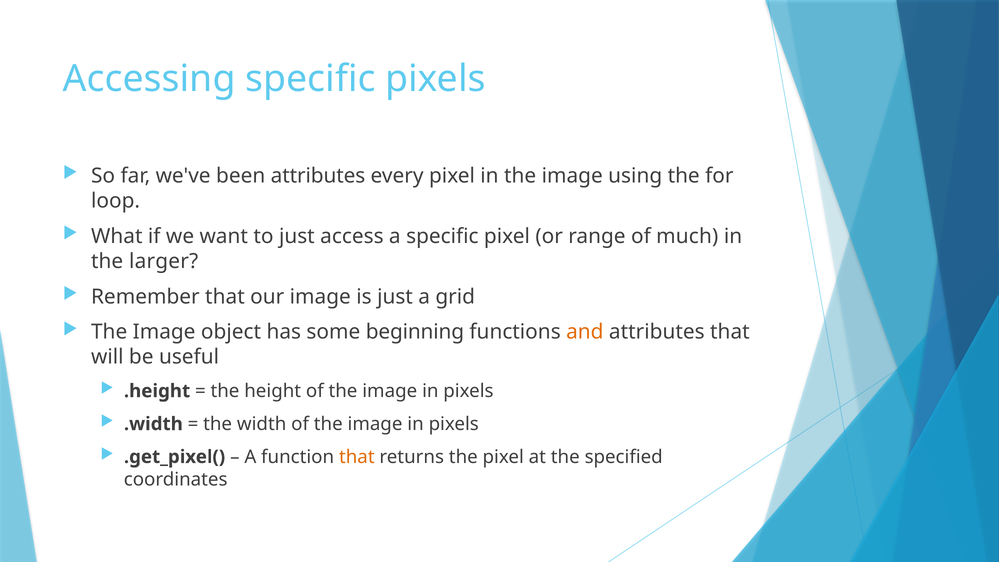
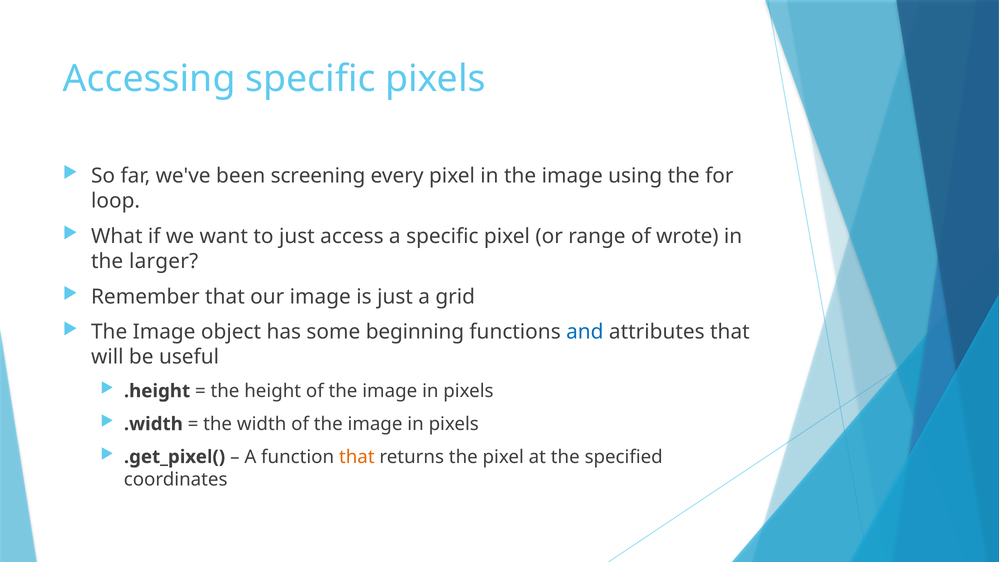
been attributes: attributes -> screening (318, 176)
much: much -> wrote (687, 236)
and colour: orange -> blue (585, 332)
